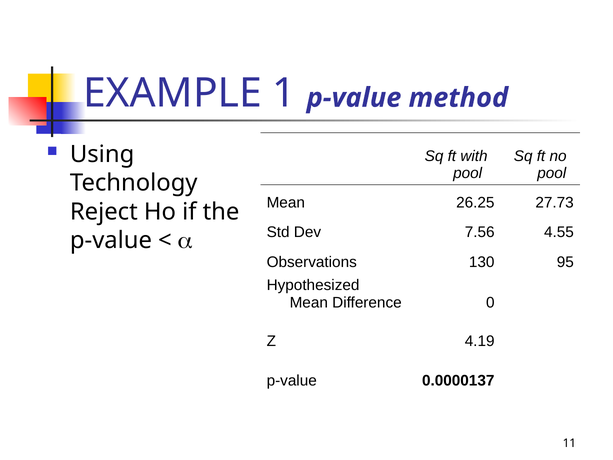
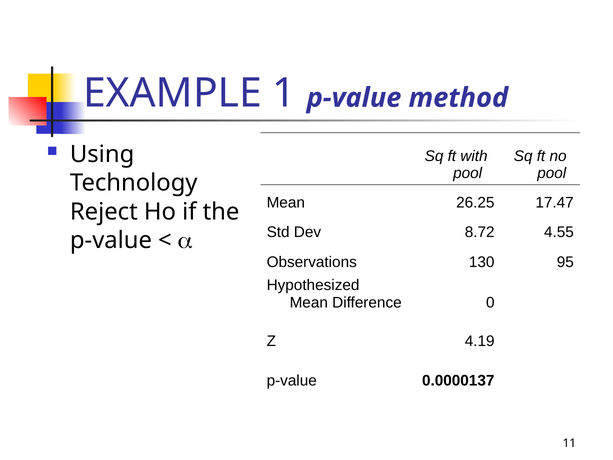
27.73: 27.73 -> 17.47 (555, 203)
7.56: 7.56 -> 8.72 (480, 232)
